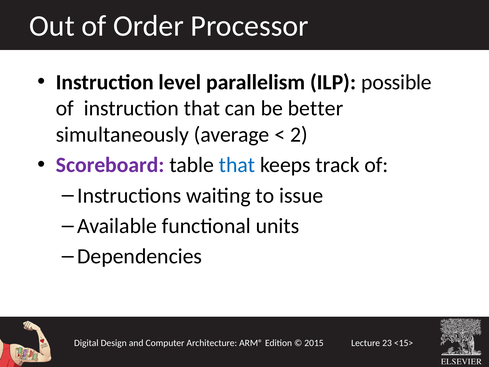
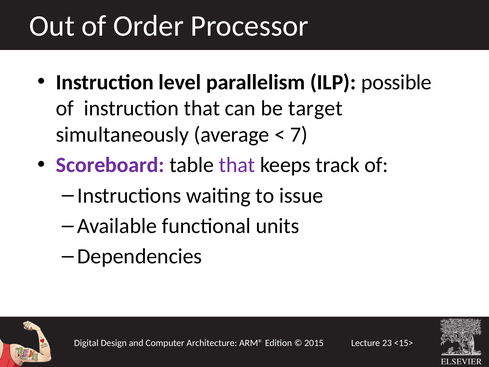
better: better -> target (316, 108)
2: 2 -> 7 (299, 134)
that colour: blue -> purple (237, 165)
